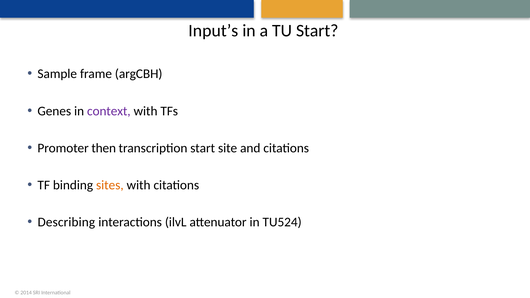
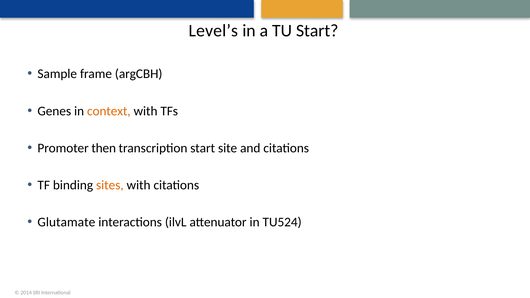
Input’s: Input’s -> Level’s (213, 31)
context colour: purple -> orange (109, 111)
Describing: Describing -> Glutamate (66, 222)
